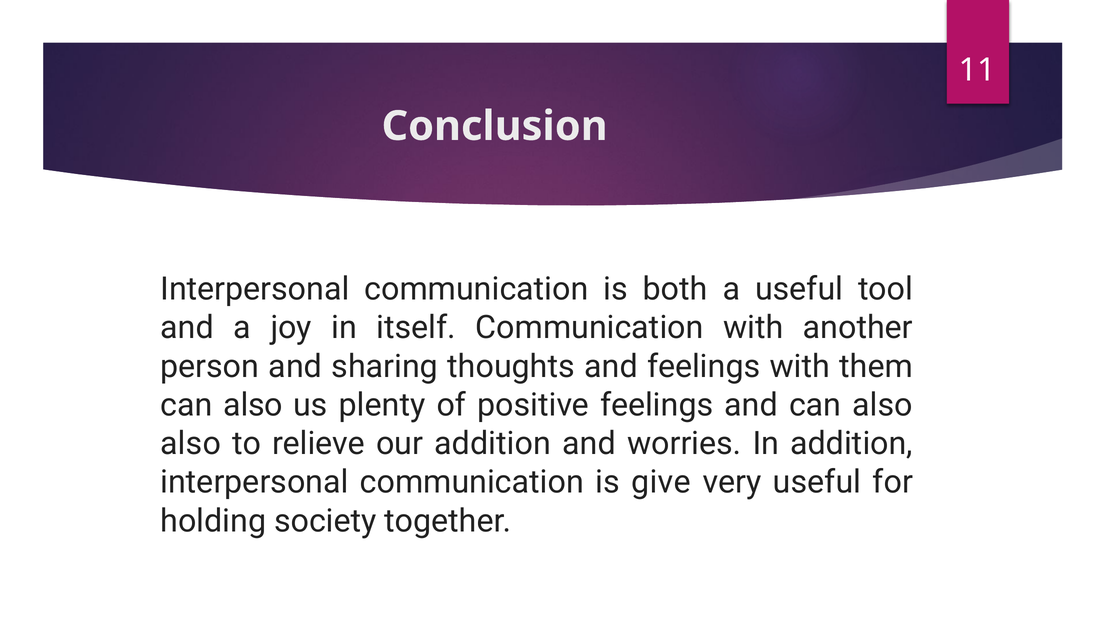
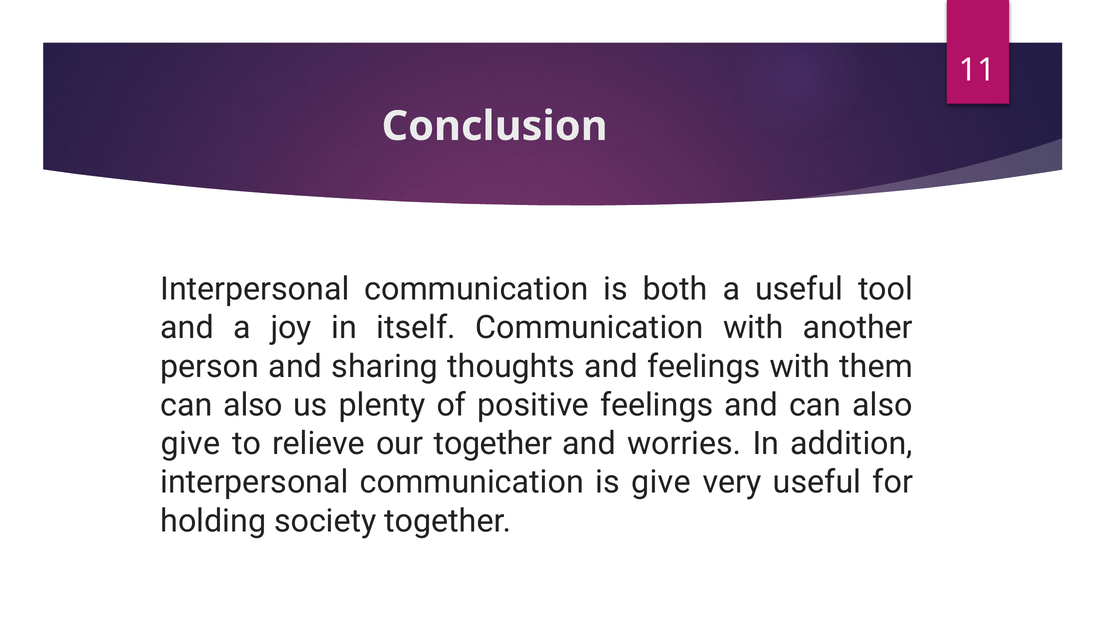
also: also -> give (191, 444)
our addition: addition -> together (493, 444)
